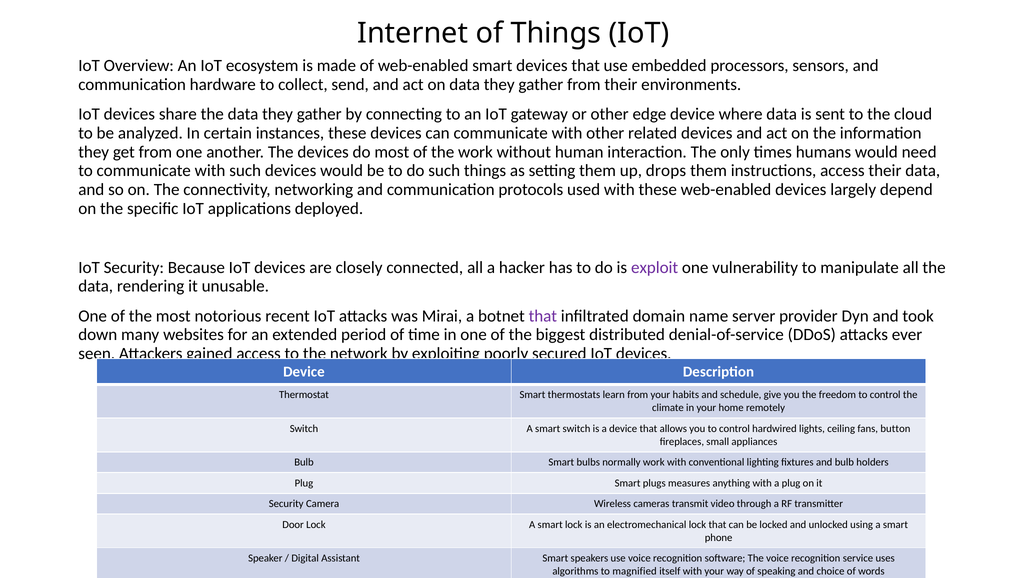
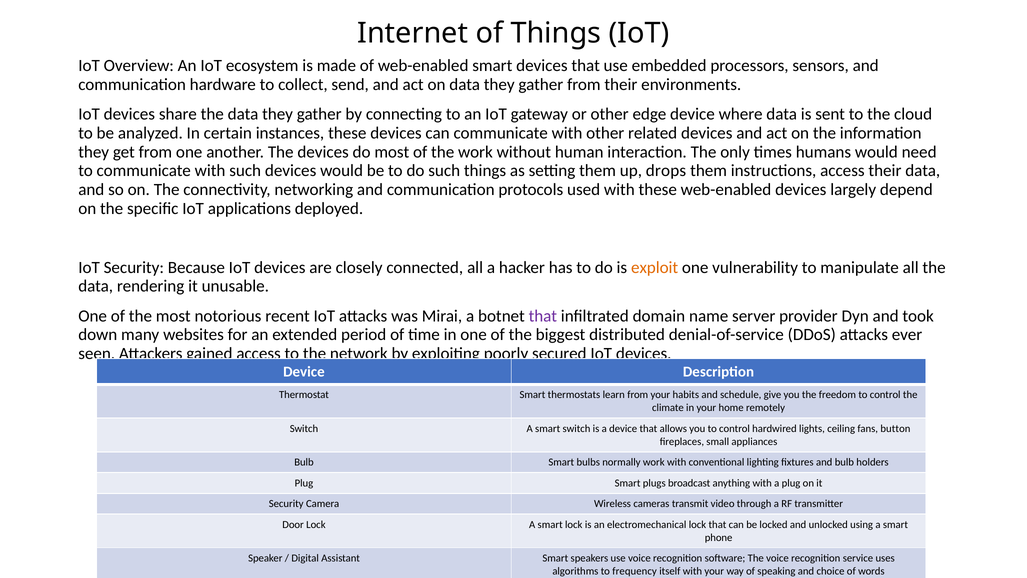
exploit colour: purple -> orange (655, 267)
measures: measures -> broadcast (689, 483)
magnified: magnified -> frequency (635, 571)
